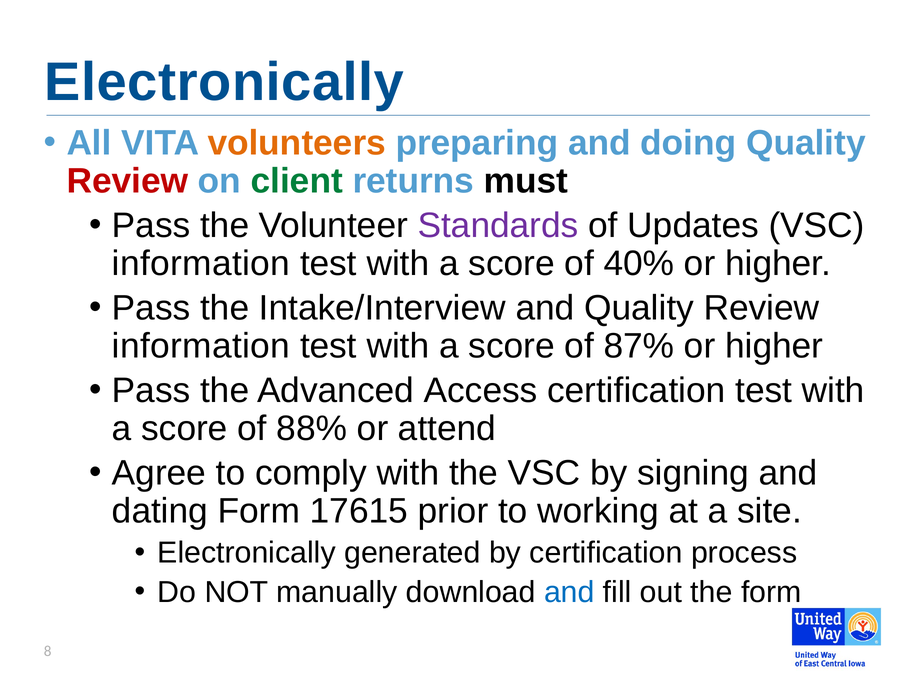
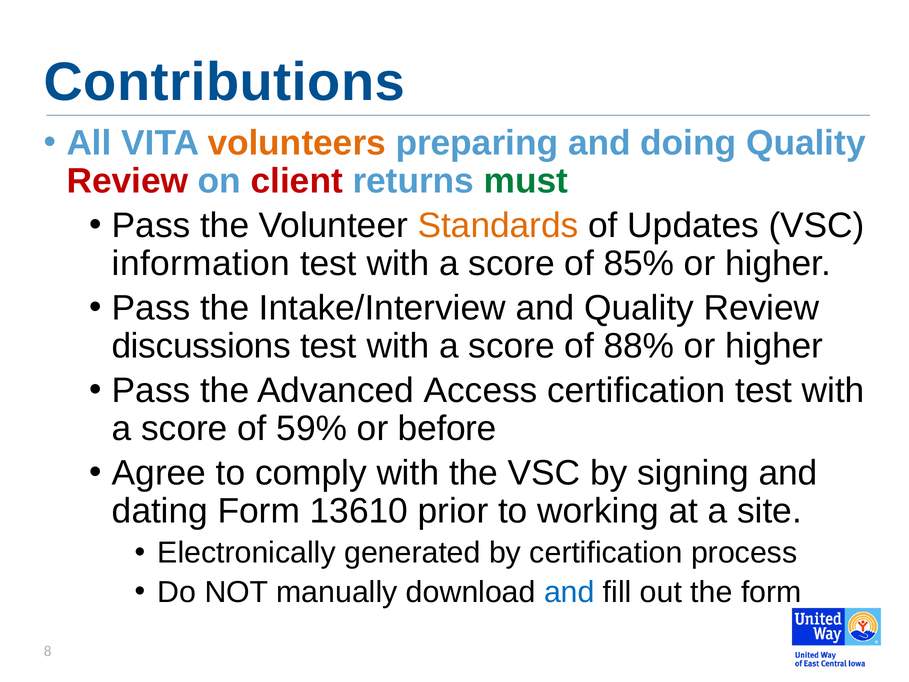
Electronically: Electronically -> Contributions (224, 83)
client colour: green -> red (297, 181)
must colour: black -> green (526, 181)
Standards colour: purple -> orange (498, 225)
40%: 40% -> 85% (639, 263)
information: information -> discussions (201, 346)
87%: 87% -> 88% (639, 346)
88%: 88% -> 59% (312, 428)
attend: attend -> before (447, 428)
17615: 17615 -> 13610 (359, 511)
